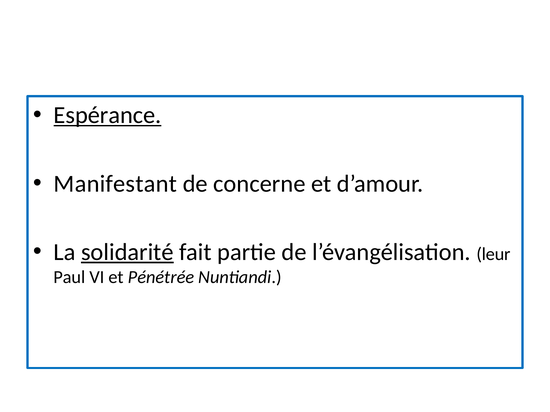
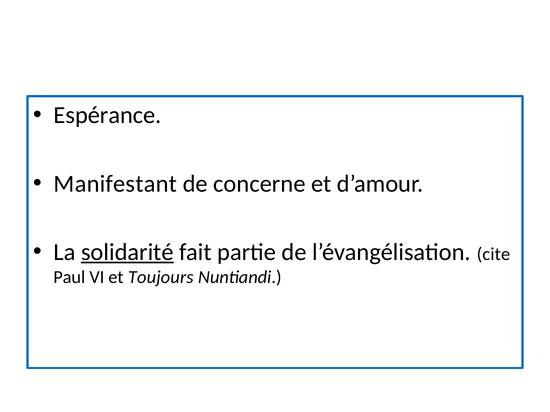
Espérance underline: present -> none (108, 115)
leur: leur -> cite (493, 254)
Pénétrée: Pénétrée -> Toujours (161, 278)
